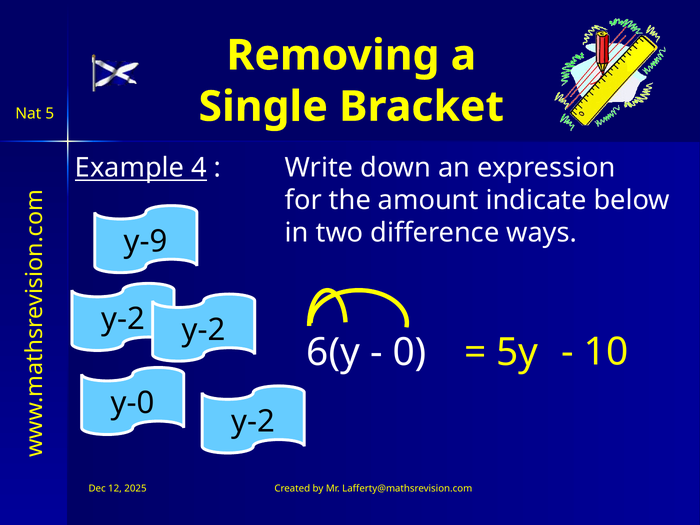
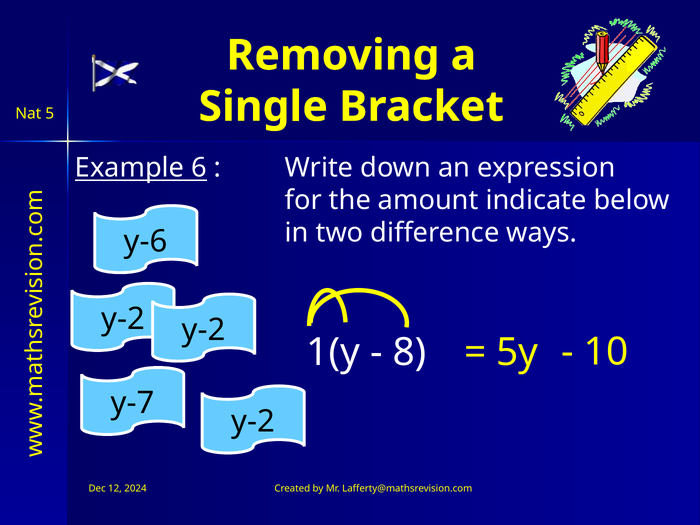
4: 4 -> 6 (199, 168)
y-9: y-9 -> y-6 (146, 241)
6(y: 6(y -> 1(y (333, 352)
0: 0 -> 8 (410, 352)
y-0: y-0 -> y-7 (133, 403)
2025: 2025 -> 2024 (135, 488)
